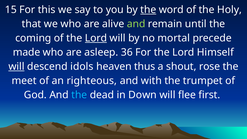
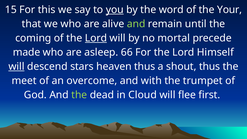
you underline: none -> present (115, 10)
the underline: present -> none (148, 10)
Holy: Holy -> Your (230, 10)
36: 36 -> 66 (127, 52)
idols: idols -> stars (82, 66)
shout rose: rose -> thus (210, 66)
righteous: righteous -> overcome (92, 81)
the colour: light blue -> light green (79, 95)
Down: Down -> Cloud (143, 95)
